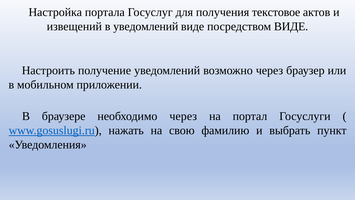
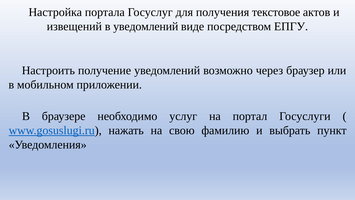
посредством ВИДЕ: ВИДЕ -> ЕПГУ (291, 26)
необходимо через: через -> услуг (183, 116)
